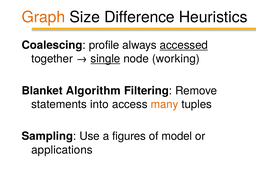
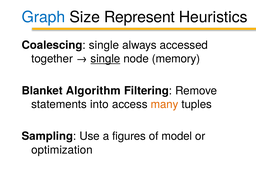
Graph colour: orange -> blue (43, 17)
Difference: Difference -> Represent (139, 17)
Coalescing profile: profile -> single (104, 45)
accessed underline: present -> none (184, 45)
working: working -> memory (176, 59)
applications: applications -> optimization (62, 150)
